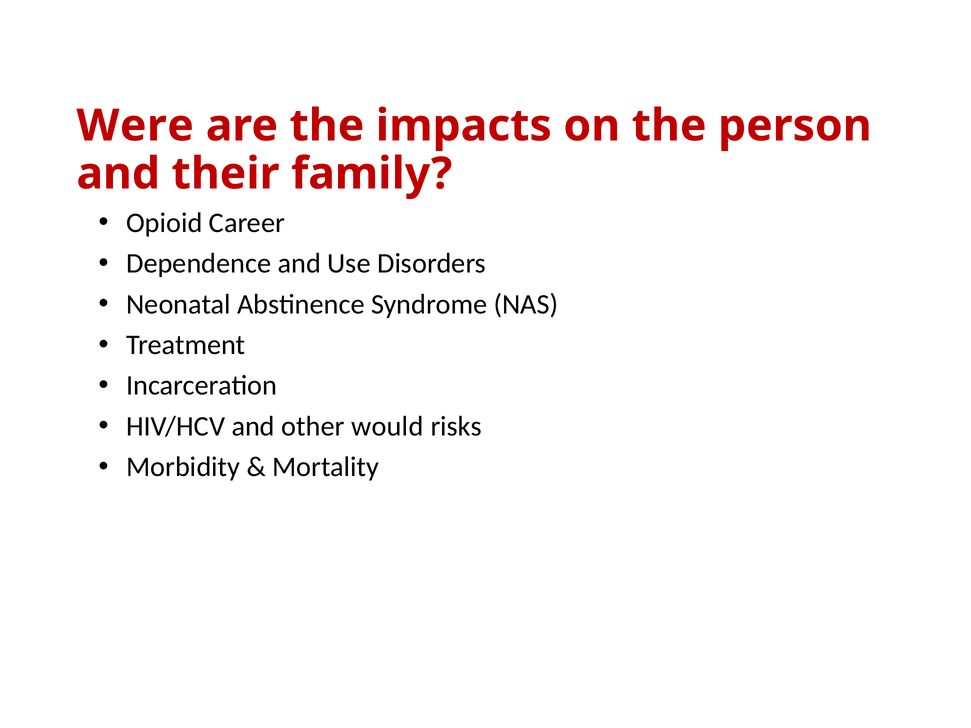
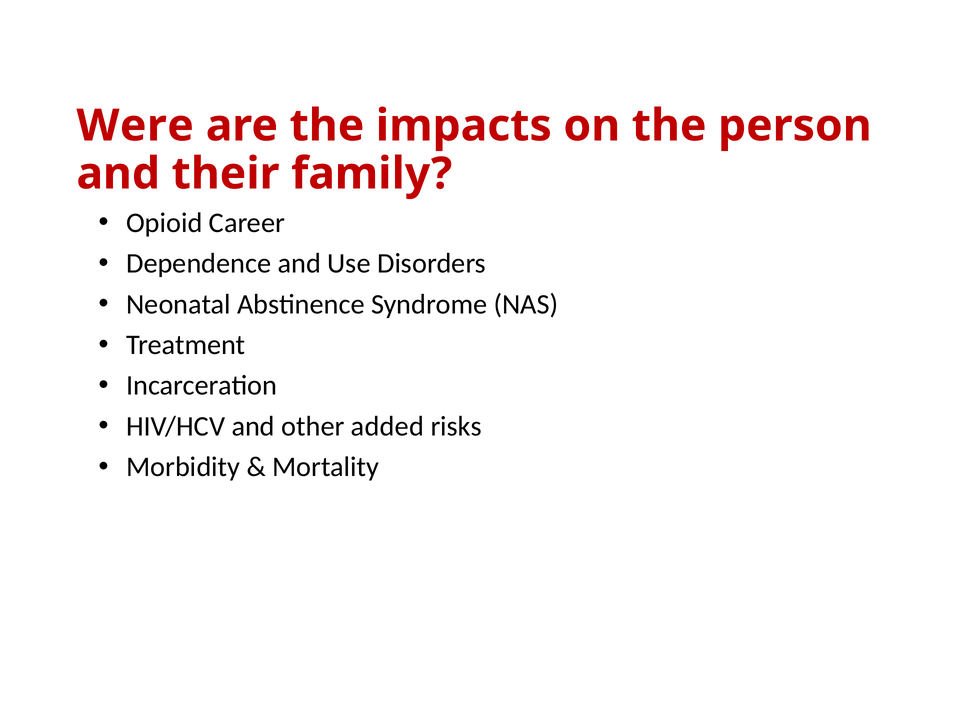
would: would -> added (387, 426)
